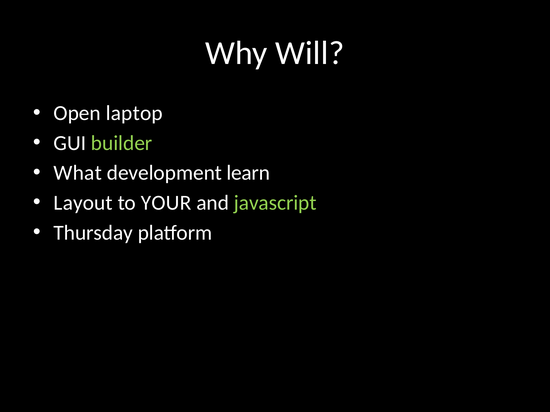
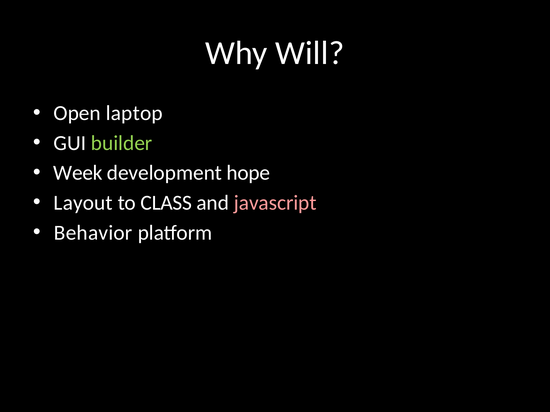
What: What -> Week (78, 173)
learn: learn -> hope (248, 173)
YOUR: YOUR -> CLASS (166, 203)
javascript colour: light green -> pink (275, 203)
Thursday: Thursday -> Behavior (93, 233)
